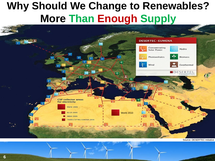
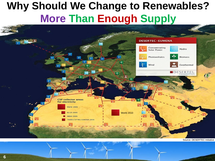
More colour: black -> purple (53, 19)
